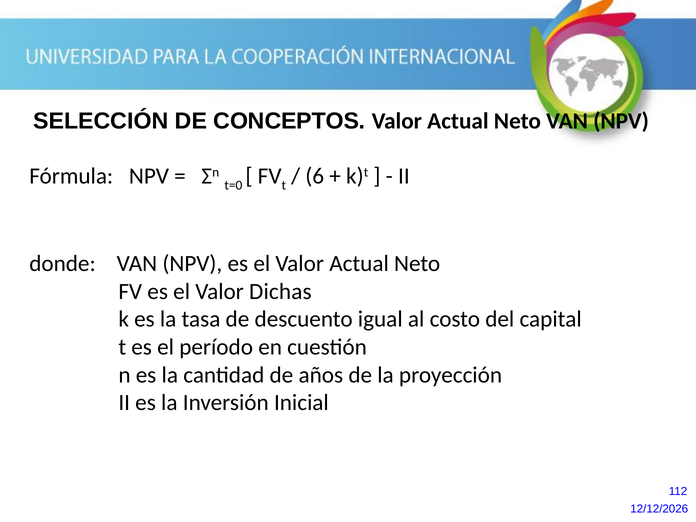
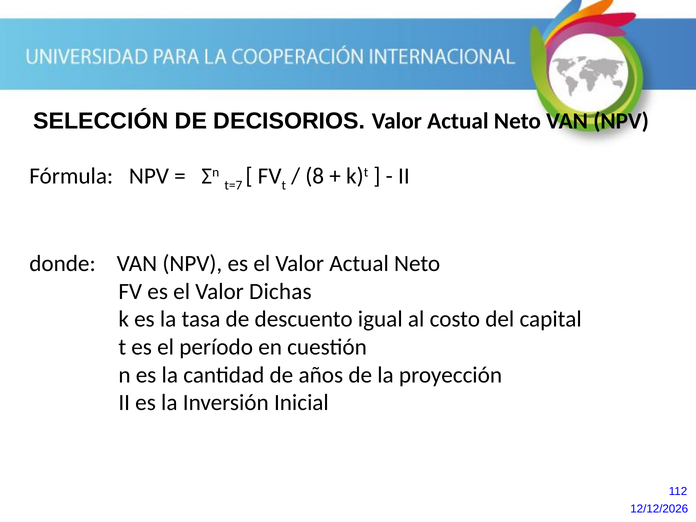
CONCEPTOS: CONCEPTOS -> DECISORIOS (289, 121)
t=0: t=0 -> t=7 (233, 185)
6: 6 -> 8 (315, 176)
